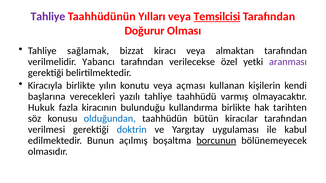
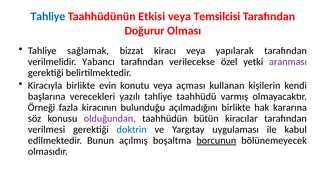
Tahliye colour: purple -> blue (48, 17)
Yılları: Yılları -> Etkisi (152, 17)
Temsilcisi underline: present -> none (217, 17)
almaktan: almaktan -> yapılarak (235, 51)
yılın: yılın -> evin (108, 86)
Hukuk: Hukuk -> Örneği (41, 108)
kullandırma: kullandırma -> açılmadığını (193, 108)
tarihten: tarihten -> kararına (290, 108)
olduğundan colour: blue -> purple (110, 119)
